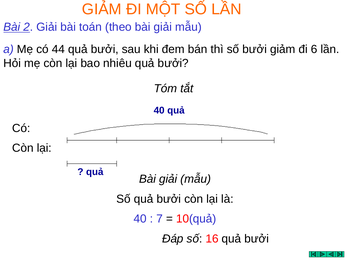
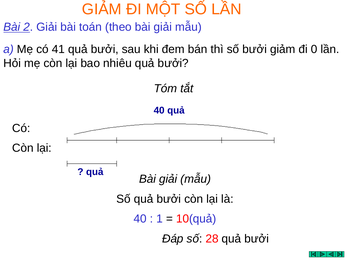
44: 44 -> 41 (58, 49)
6: 6 -> 0 (314, 49)
7: 7 -> 1 (160, 218)
16: 16 -> 28 (212, 238)
